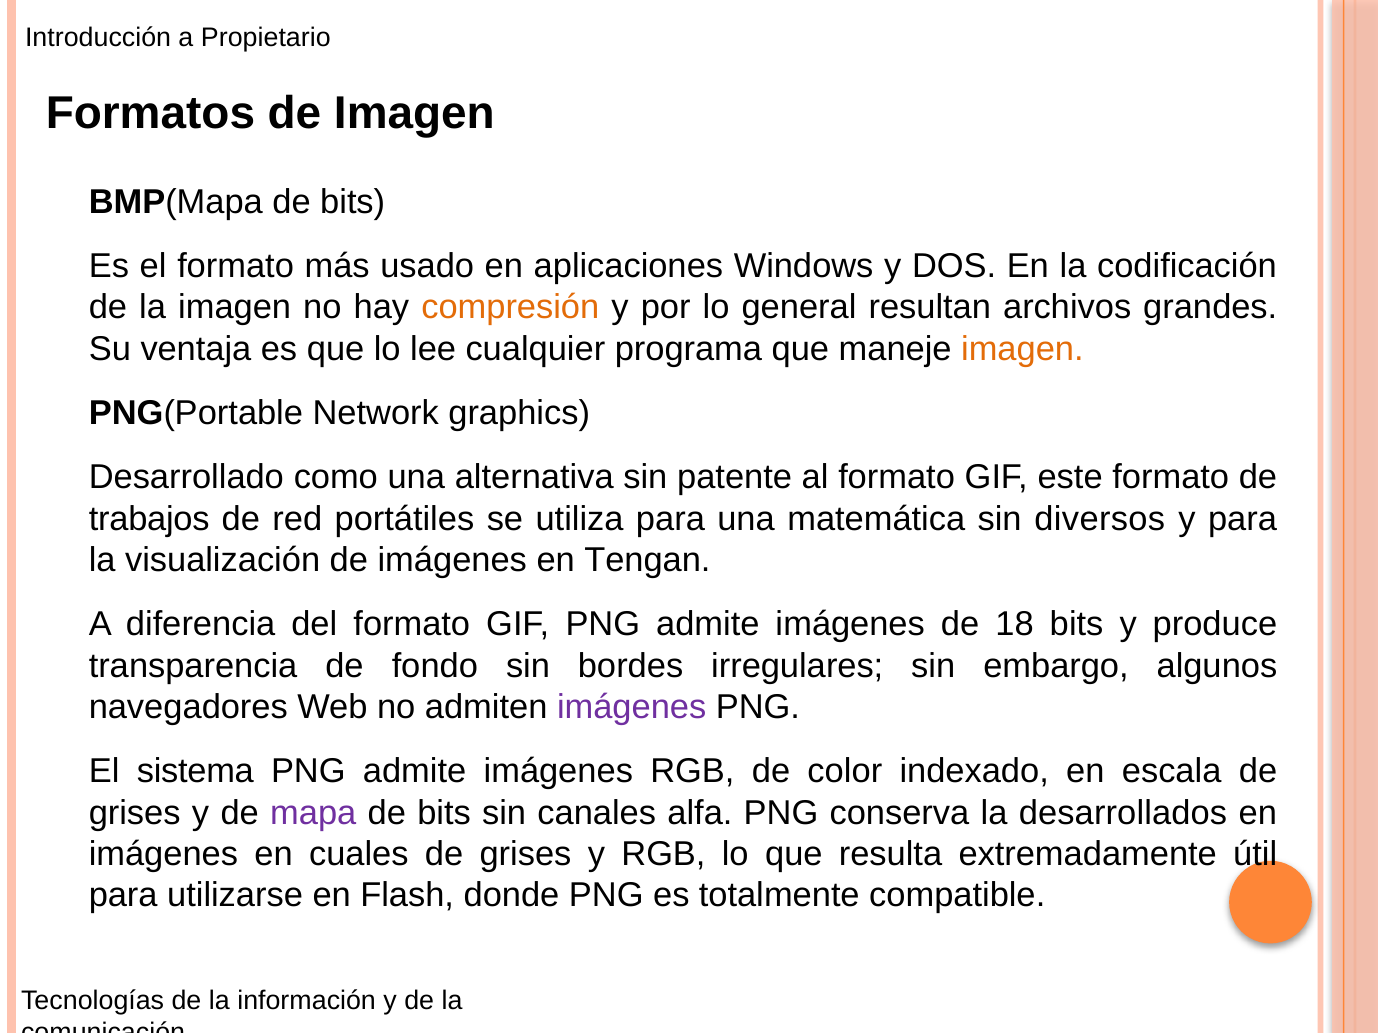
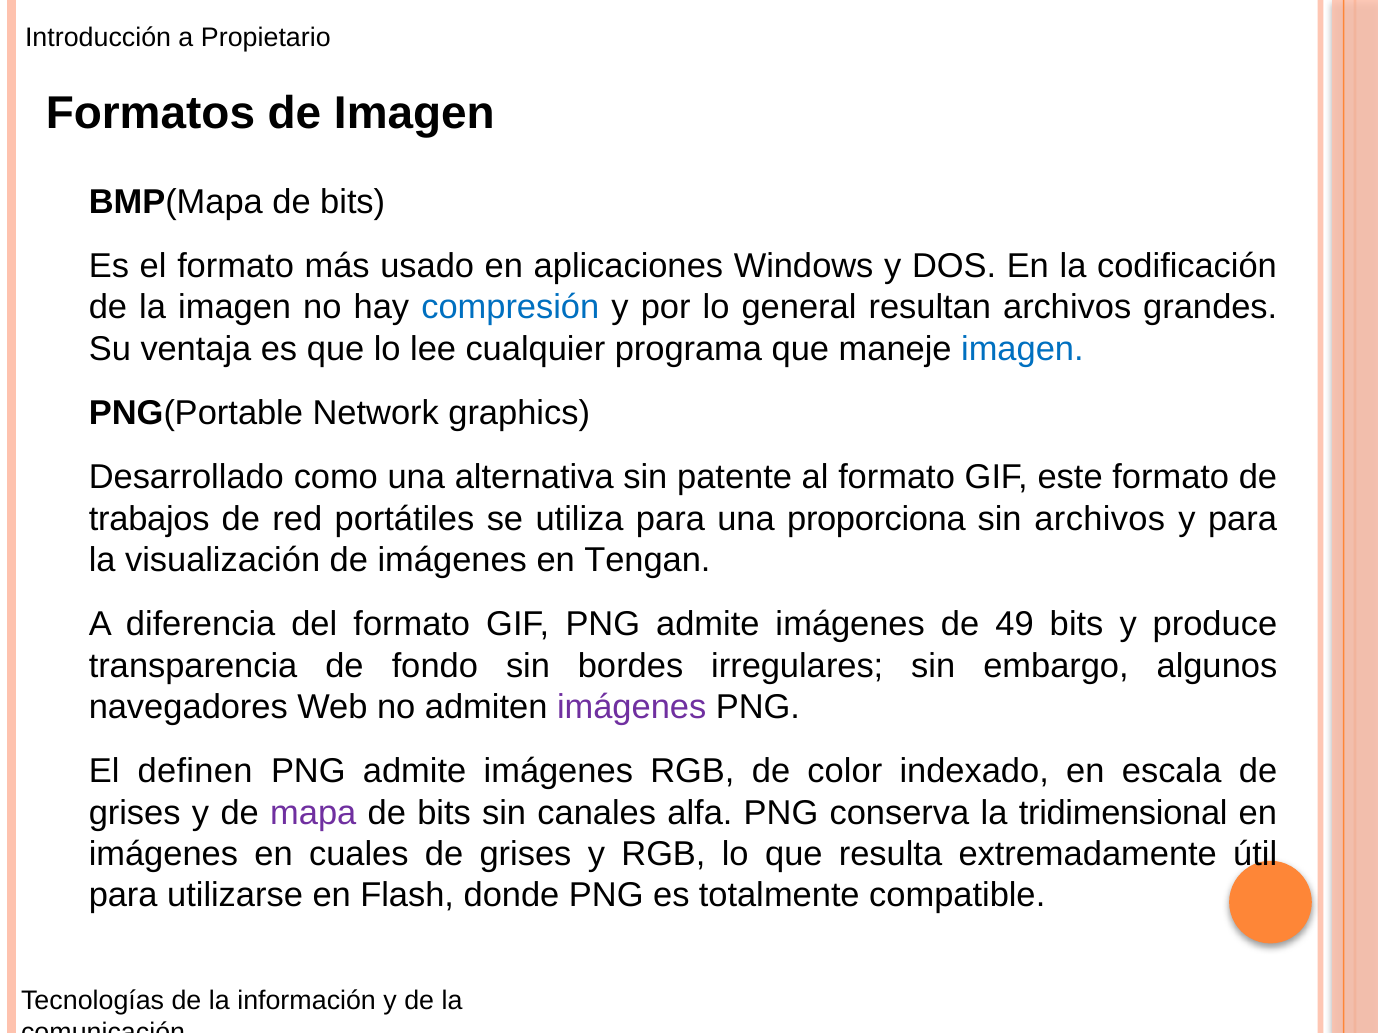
compresión colour: orange -> blue (510, 308)
imagen colour: orange -> blue (1022, 349)
matemática: matemática -> proporciona (876, 519)
sin diversos: diversos -> archivos (1100, 519)
18: 18 -> 49 (1015, 625)
sistema: sistema -> definen (195, 772)
desarrollados: desarrollados -> tridimensional (1123, 813)
